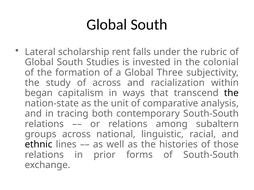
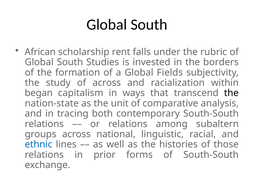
Lateral: Lateral -> African (40, 52)
colonial: colonial -> borders (221, 62)
Three: Three -> Fields (170, 73)
ethnic colour: black -> blue (39, 145)
